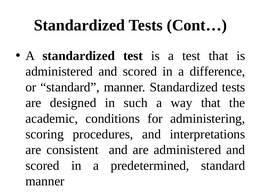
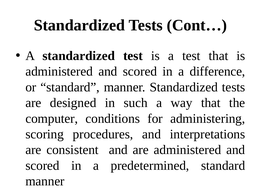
academic: academic -> computer (52, 118)
